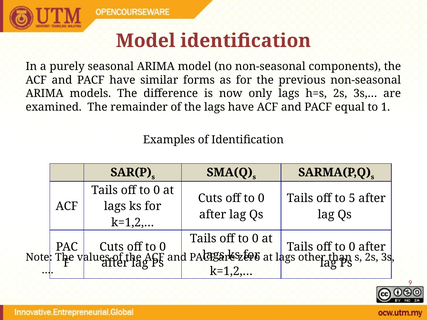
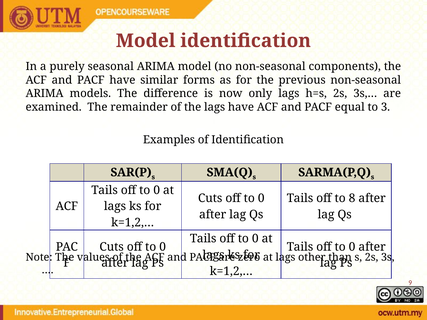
1: 1 -> 3 (386, 107)
5: 5 -> 8 (352, 198)
